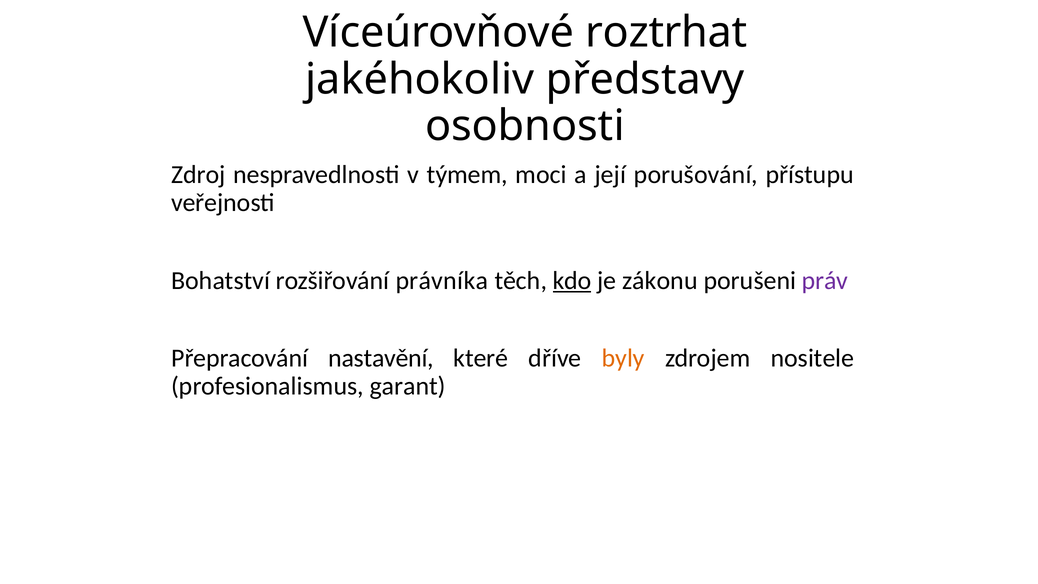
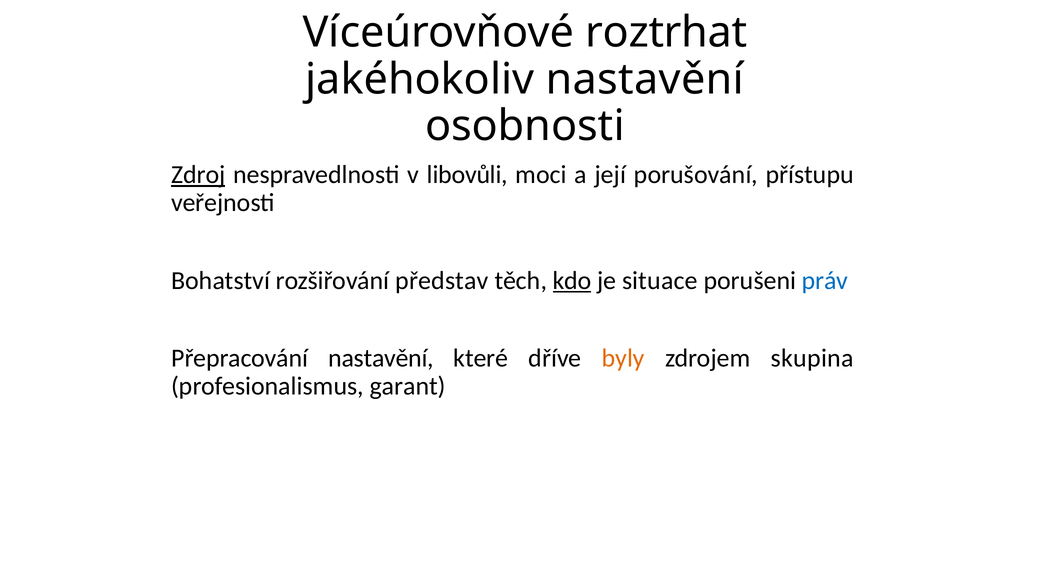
jakéhokoliv představy: představy -> nastavění (645, 79)
Zdroj underline: none -> present (198, 175)
týmem: týmem -> libovůli (467, 175)
právníka: právníka -> představ (442, 280)
zákonu: zákonu -> situace (660, 280)
práv colour: purple -> blue (825, 280)
nositele: nositele -> skupina (812, 358)
